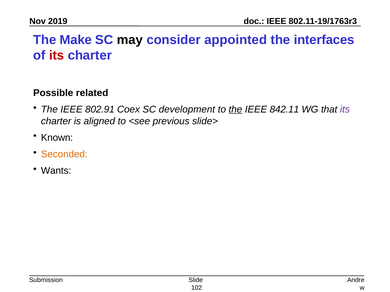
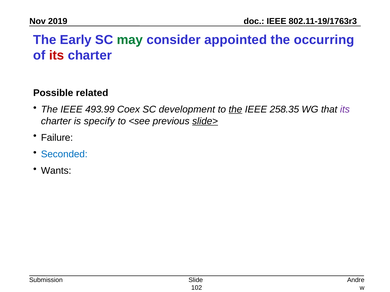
Make: Make -> Early (76, 40)
may colour: black -> green (130, 40)
interfaces: interfaces -> occurring (324, 40)
802.91: 802.91 -> 493.99 (100, 110)
842.11: 842.11 -> 258.35 (284, 110)
aligned: aligned -> specify (99, 121)
slide> underline: none -> present (205, 121)
Known: Known -> Failure (57, 138)
Seconded colour: orange -> blue (64, 154)
